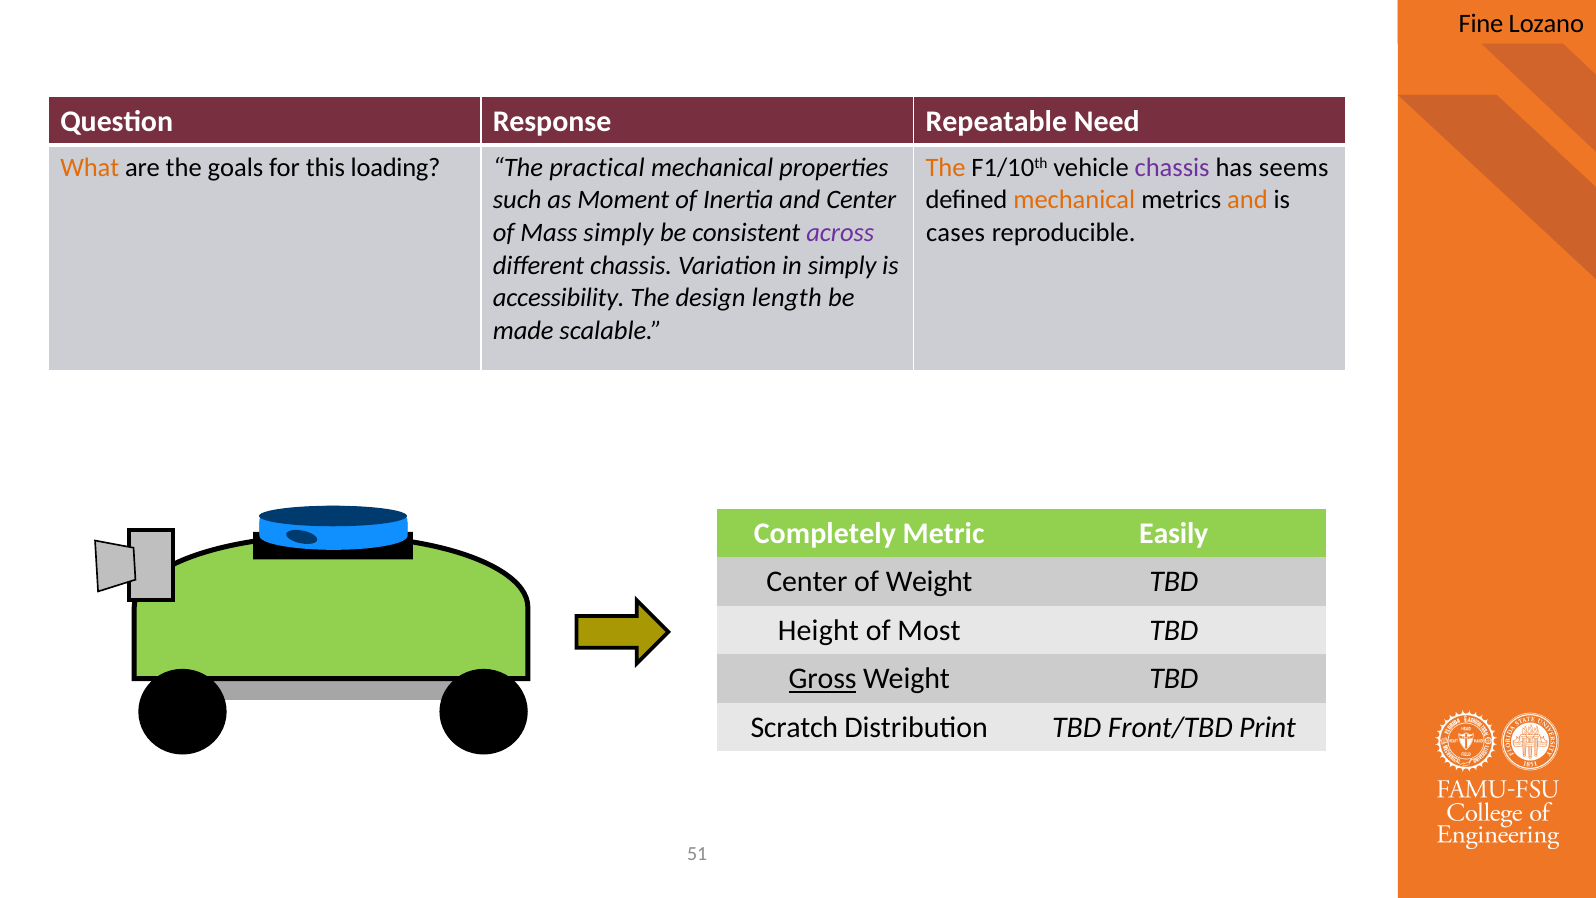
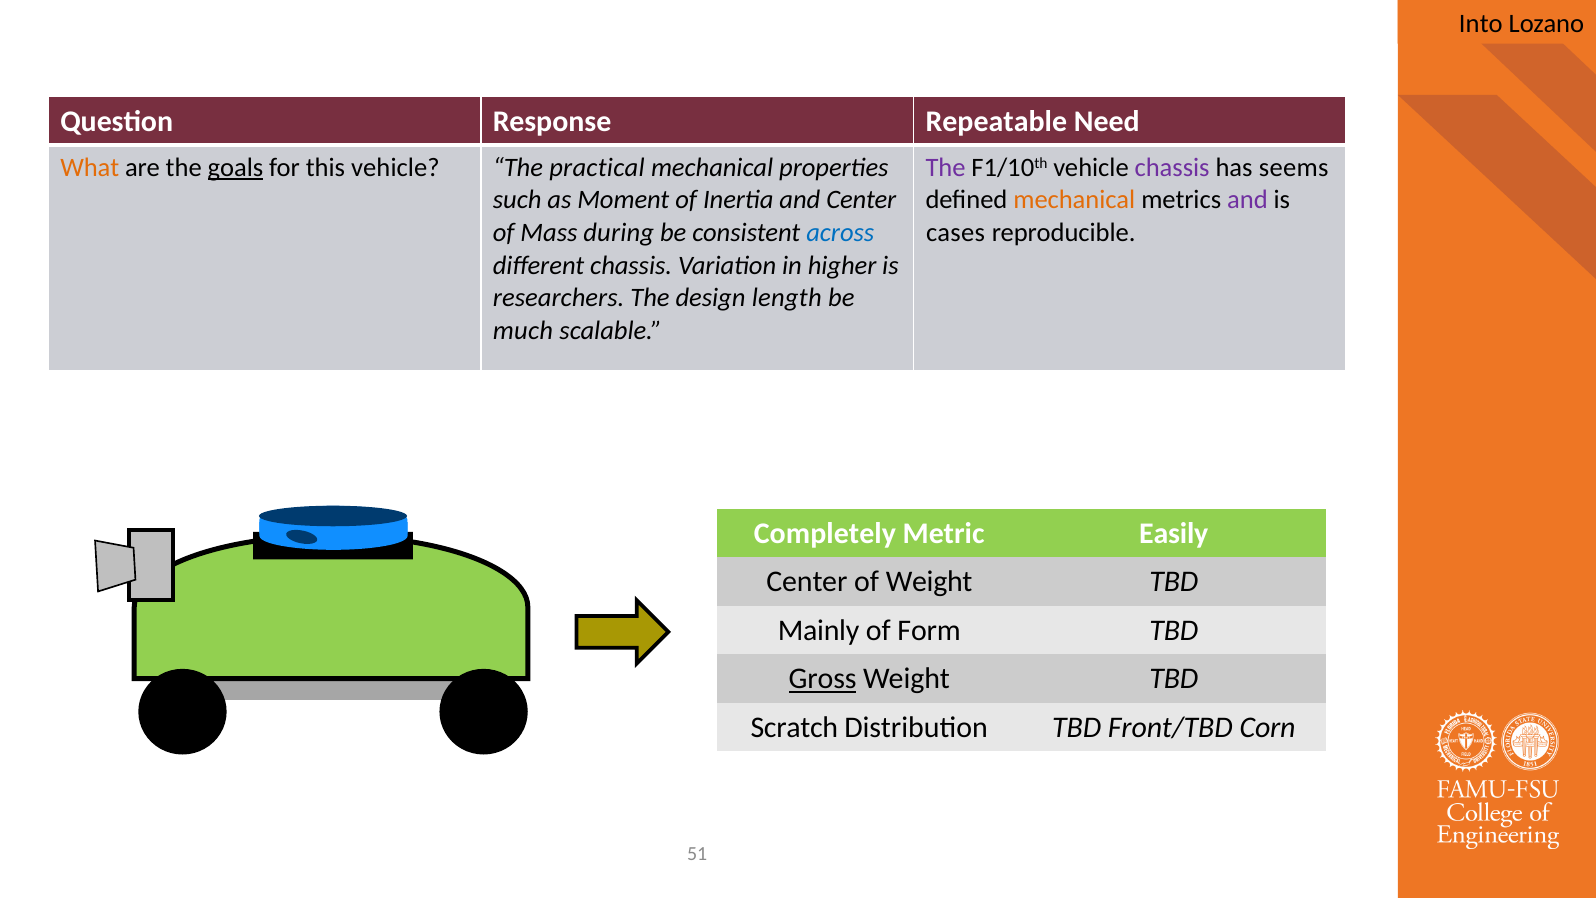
Fine: Fine -> Into (1481, 24)
goals underline: none -> present (235, 168)
this loading: loading -> vehicle (395, 168)
The colour: orange -> purple (946, 168)
and colour: orange -> purple (1247, 200)
Mass simply: simply -> during (619, 233)
across colour: purple -> blue (840, 233)
in simply: simply -> higher (842, 265)
accessibility: accessibility -> researchers (559, 298)
made: made -> much (523, 330)
Height: Height -> Mainly (819, 630)
Most: Most -> Form (929, 630)
Print: Print -> Corn (1268, 727)
